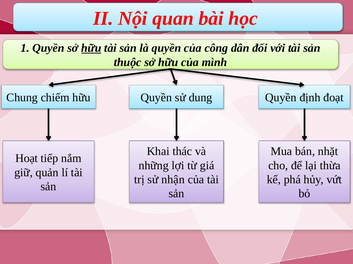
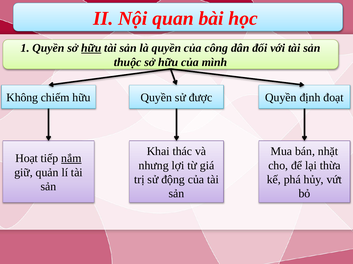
Chung: Chung -> Không (22, 98)
dung: dung -> được (201, 98)
nắm underline: none -> present (71, 159)
những: những -> nhưng (154, 166)
nhận: nhận -> động (173, 180)
